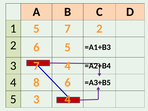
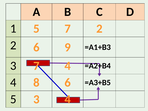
6 5: 5 -> 9 (68, 47)
